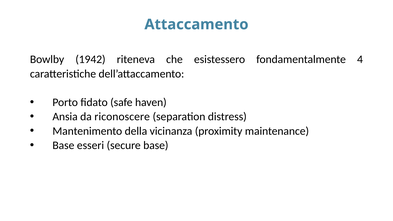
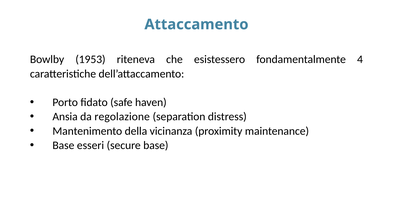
1942: 1942 -> 1953 (90, 59)
riconoscere: riconoscere -> regolazione (122, 117)
